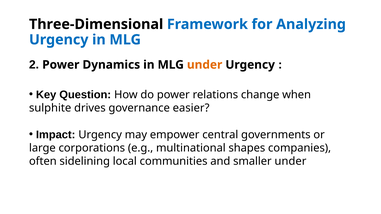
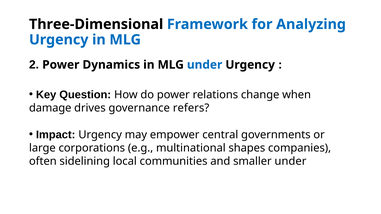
under colour: orange -> blue (205, 65)
sulphite: sulphite -> damage (50, 108)
easier: easier -> refers (191, 108)
